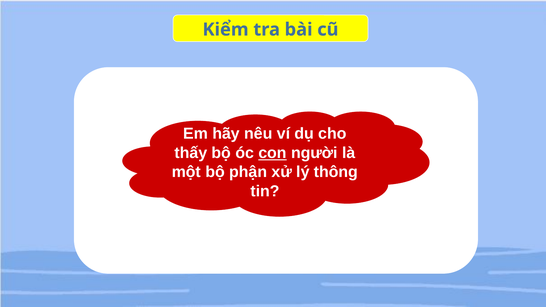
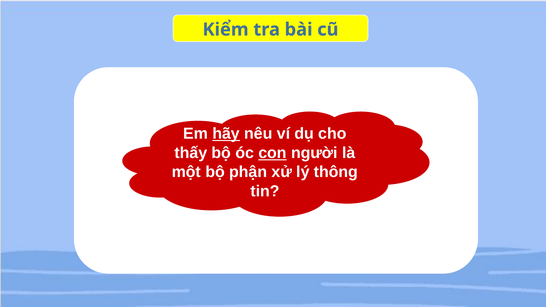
hãy underline: none -> present (226, 134)
